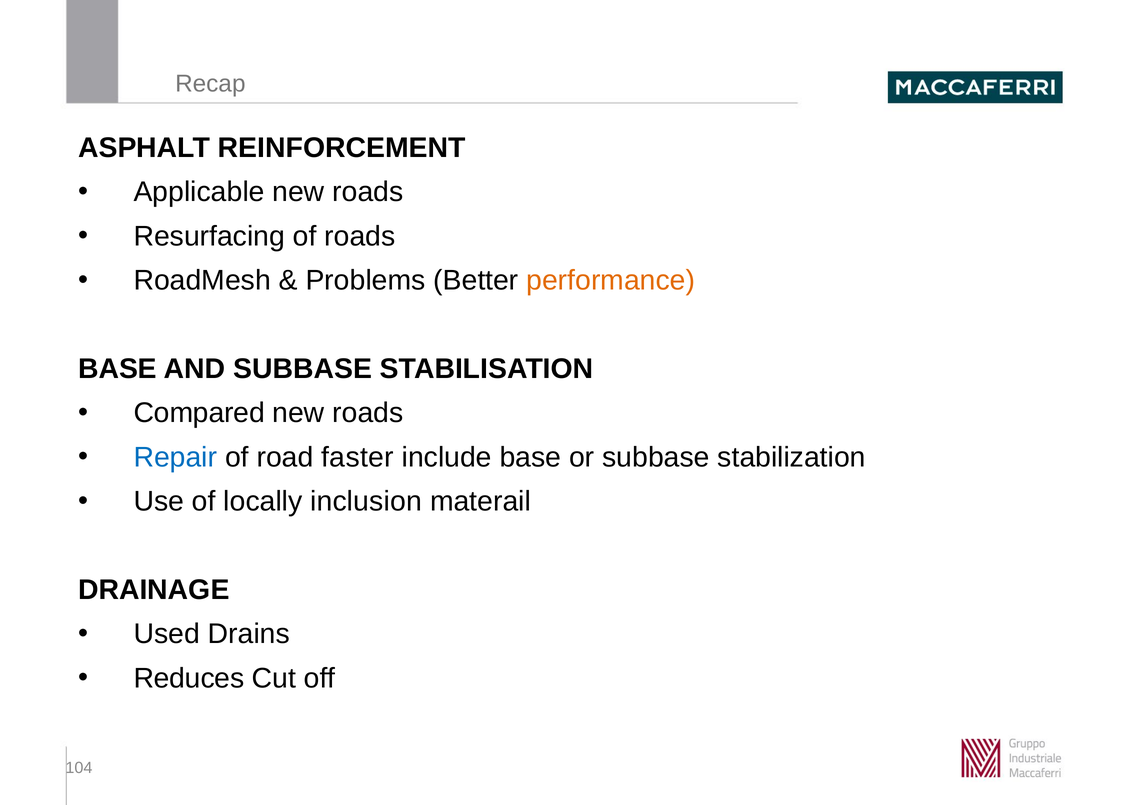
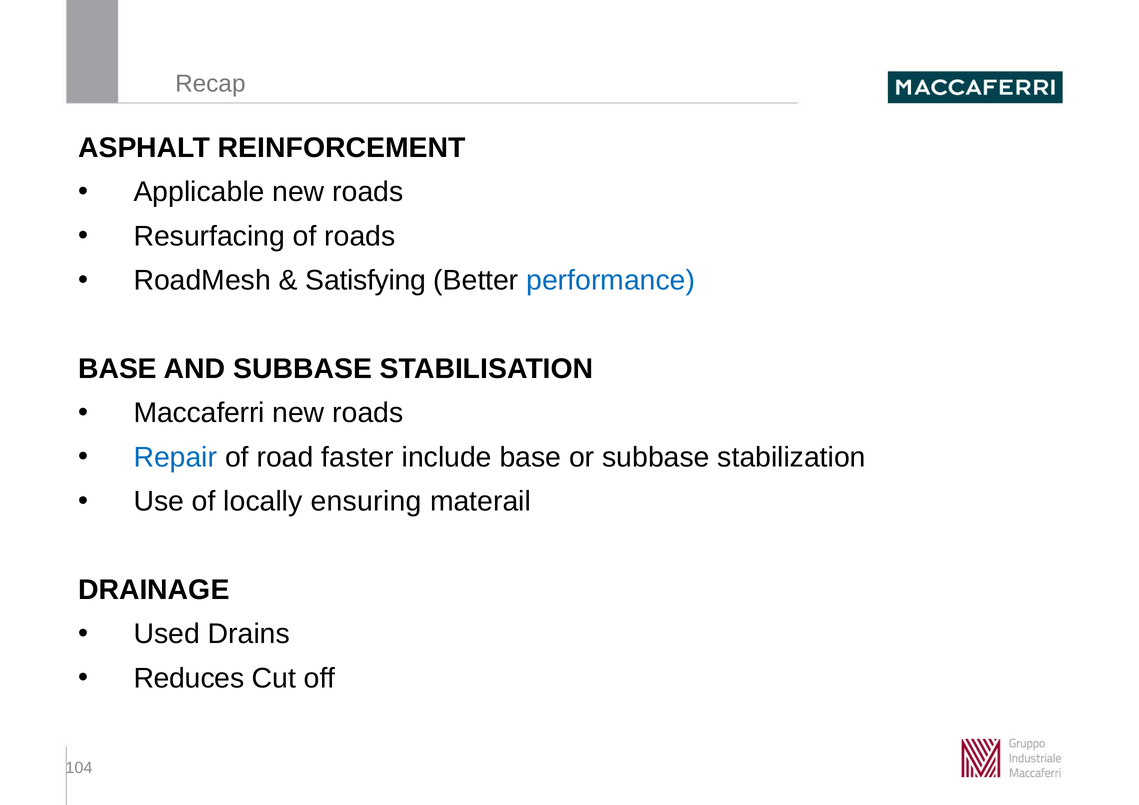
Problems: Problems -> Satisfying (366, 281)
performance colour: orange -> blue (611, 281)
Compared: Compared -> Maccaferri (199, 413)
inclusion: inclusion -> ensuring (366, 502)
